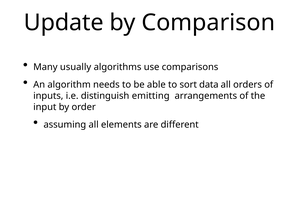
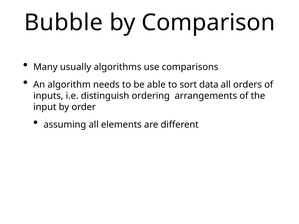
Update: Update -> Bubble (64, 23)
emitting: emitting -> ordering (151, 96)
